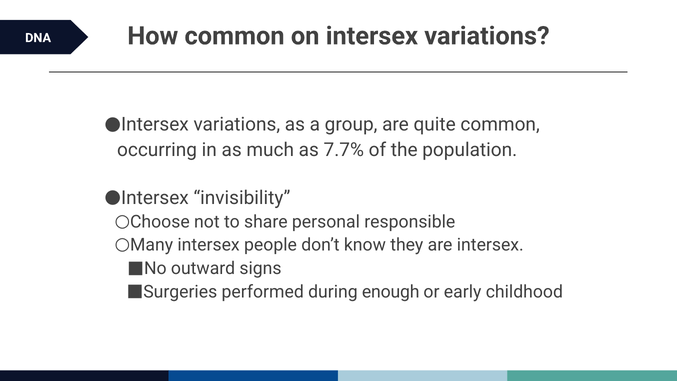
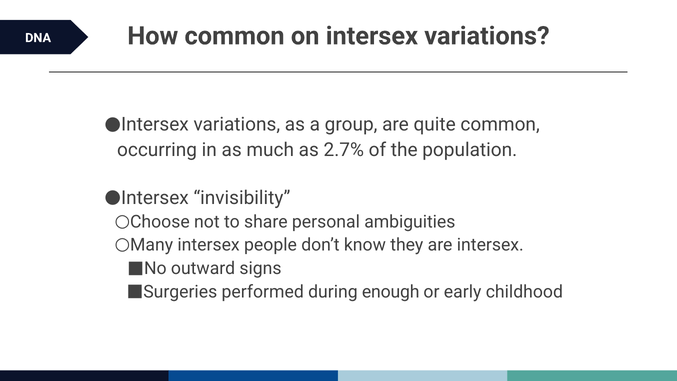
7.7%: 7.7% -> 2.7% (344, 150)
responsible: responsible -> ambiguities (410, 222)
